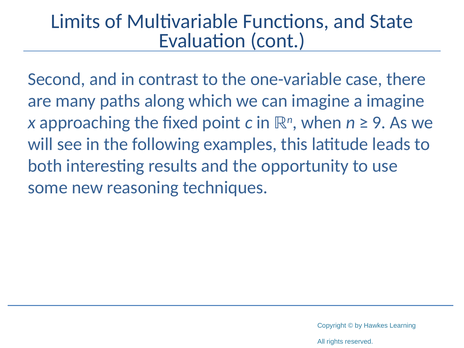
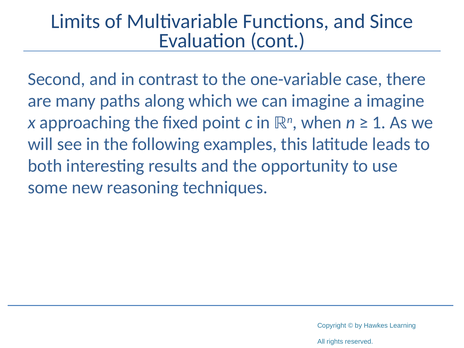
State: State -> Since (391, 22)
9: 9 -> 1 (379, 123)
